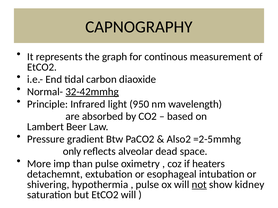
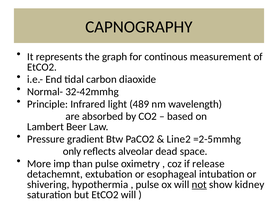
32-42mmhg underline: present -> none (92, 92)
950: 950 -> 489 (139, 104)
Also2: Also2 -> Line2 (179, 139)
heaters: heaters -> release (208, 164)
